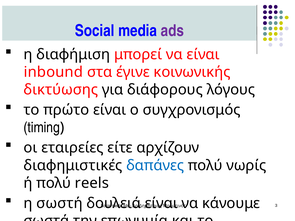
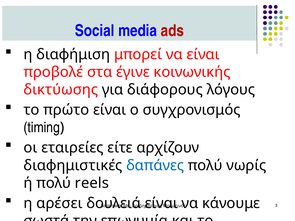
ads colour: purple -> red (172, 31)
inbound: inbound -> προβολέ (53, 72)
σωστή: σωστή -> αρέσει (59, 203)
